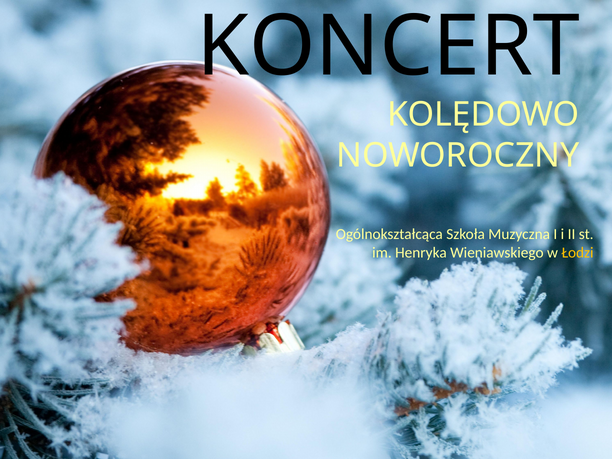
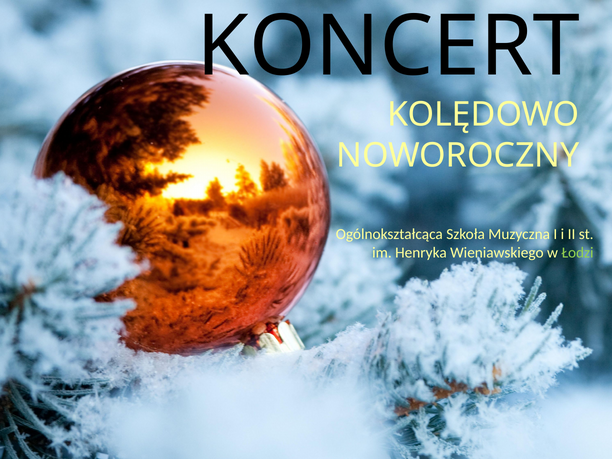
Łodzi colour: yellow -> light green (578, 252)
